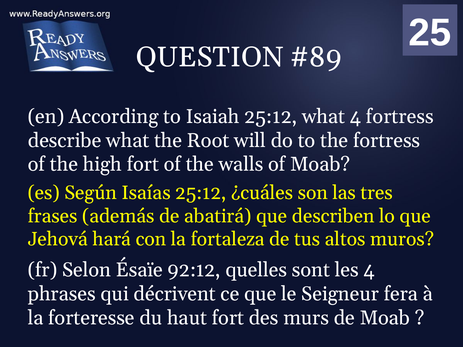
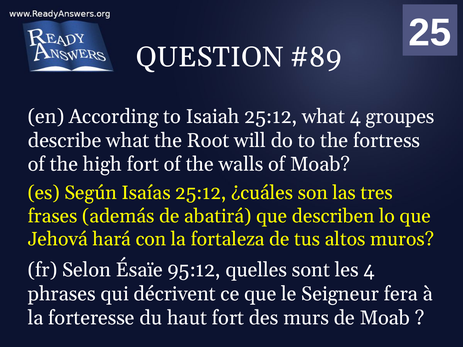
4 fortress: fortress -> groupes (400, 117)
92:12: 92:12 -> 95:12 (194, 270)
